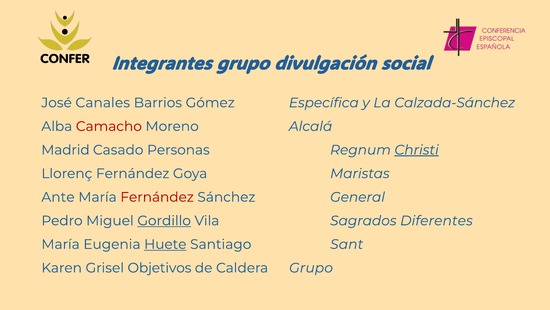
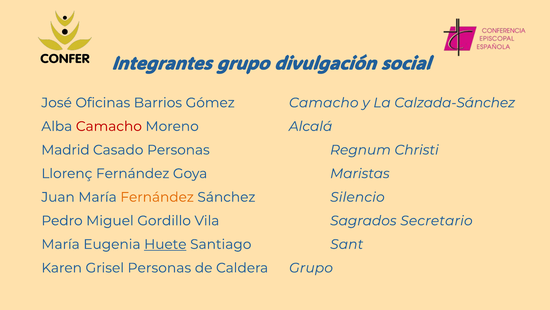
Canales: Canales -> Oficinas (103, 103)
Gómez Específica: Específica -> Camacho (324, 103)
Christi underline: present -> none (417, 150)
Ante: Ante -> Juan (58, 197)
Fernández colour: red -> orange (157, 197)
General: General -> Silencio (357, 197)
Gordillo underline: present -> none (164, 220)
Diferentes: Diferentes -> Secretario (436, 220)
Grisel Objetivos: Objetivos -> Personas (159, 267)
